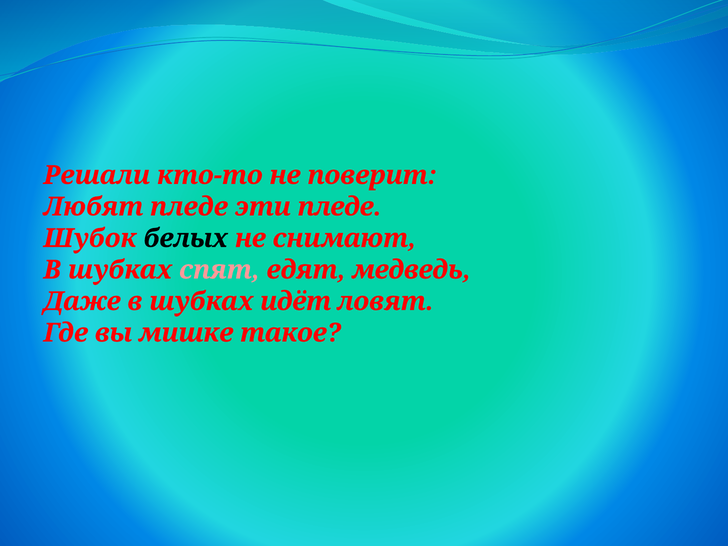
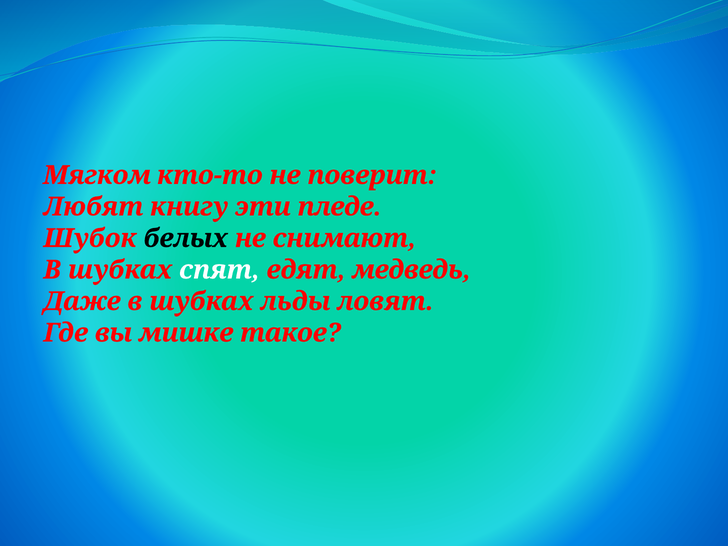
Решали: Решали -> Мягком (97, 175)
Любят пледе: пледе -> книгу (189, 207)
спят colour: pink -> white (220, 270)
идёт: идёт -> льды (295, 301)
